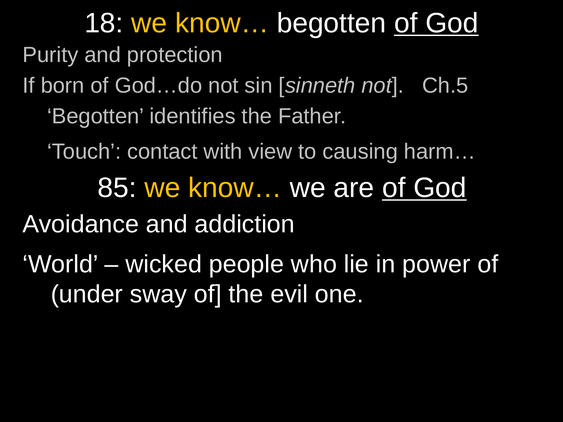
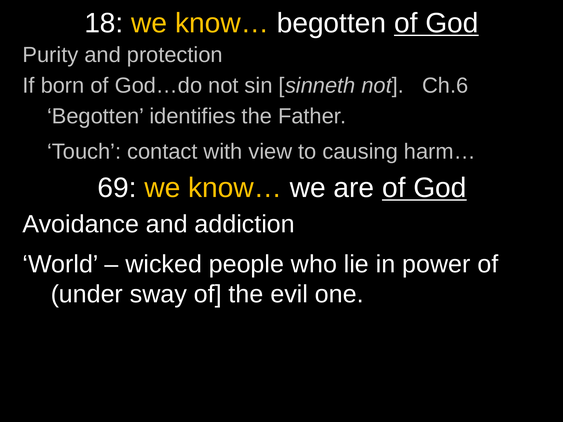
Ch.5: Ch.5 -> Ch.6 (445, 86)
85: 85 -> 69 (117, 188)
